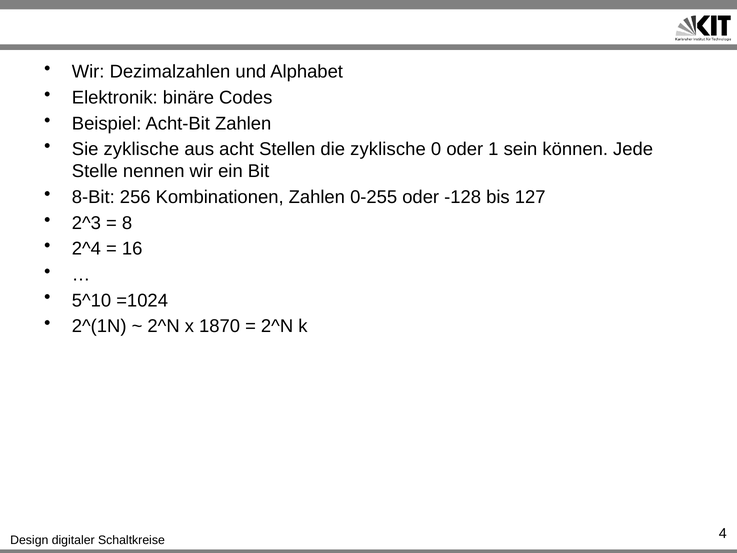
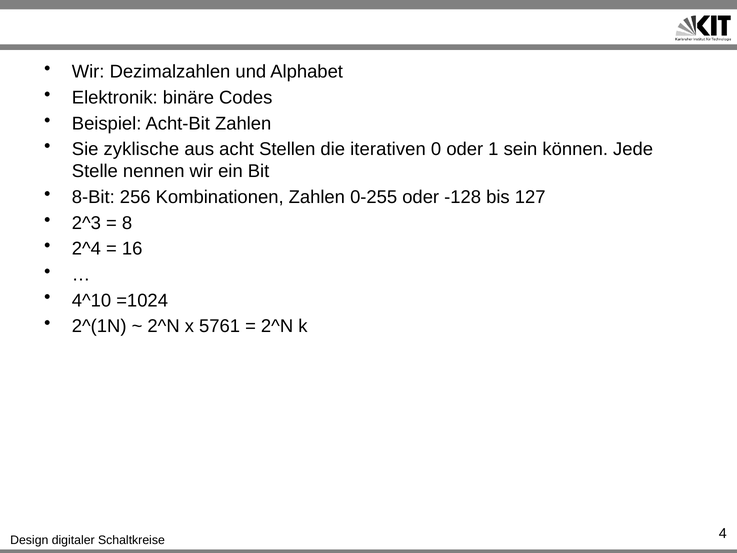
die zyklische: zyklische -> iterativen (388, 149)
5^10: 5^10 -> 4^10 (92, 300)
1870: 1870 -> 5761 (220, 326)
